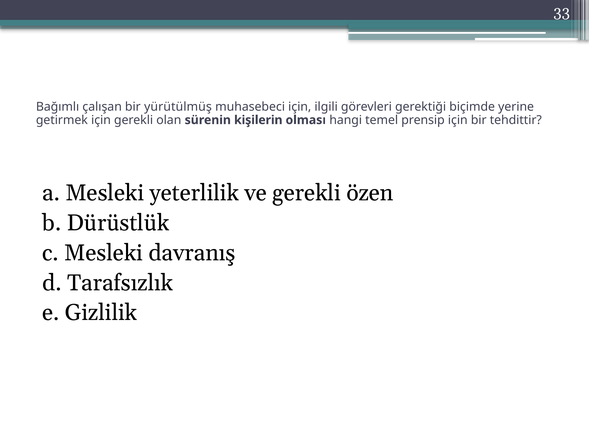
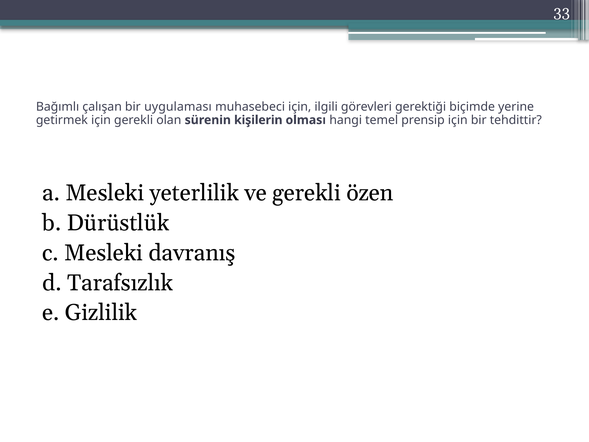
yürütülmüş: yürütülmüş -> uygulaması (178, 107)
